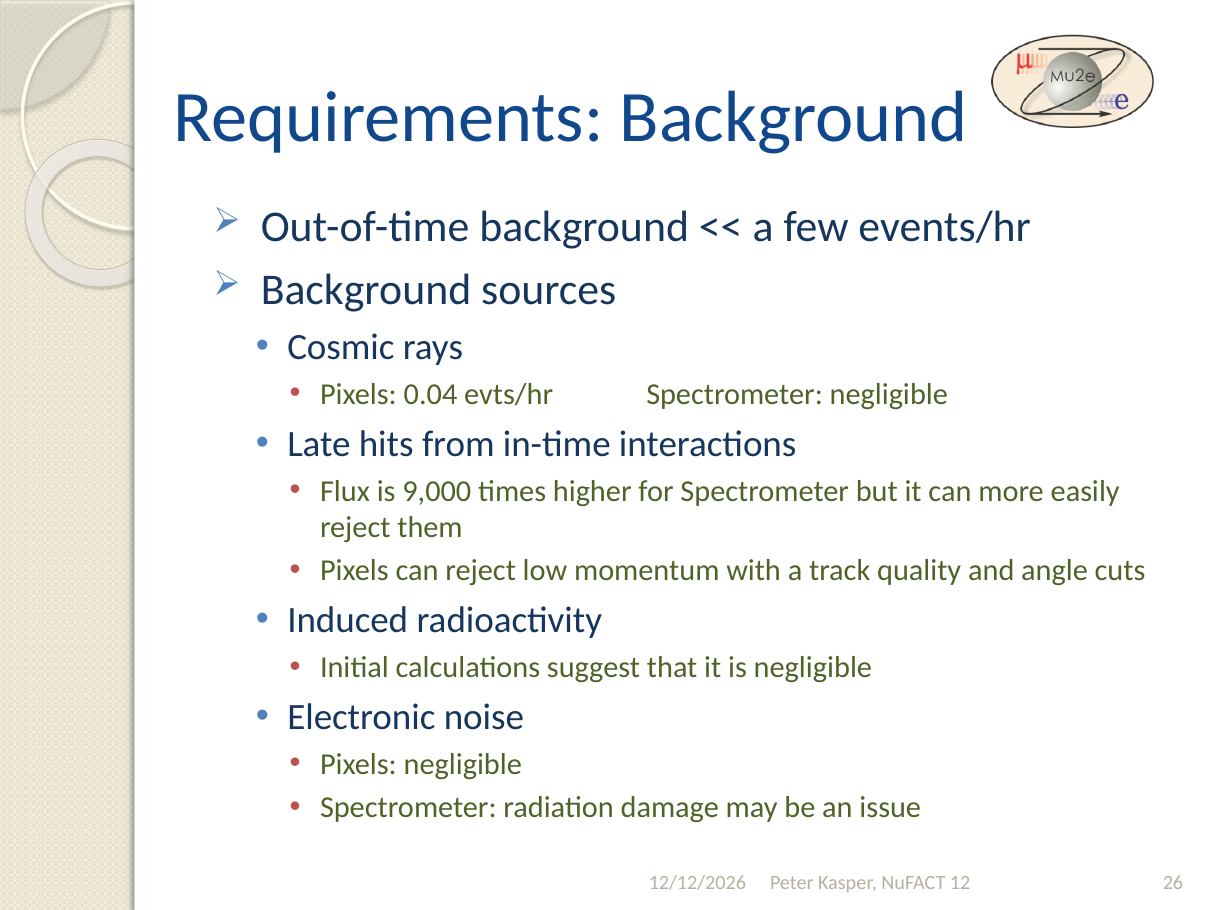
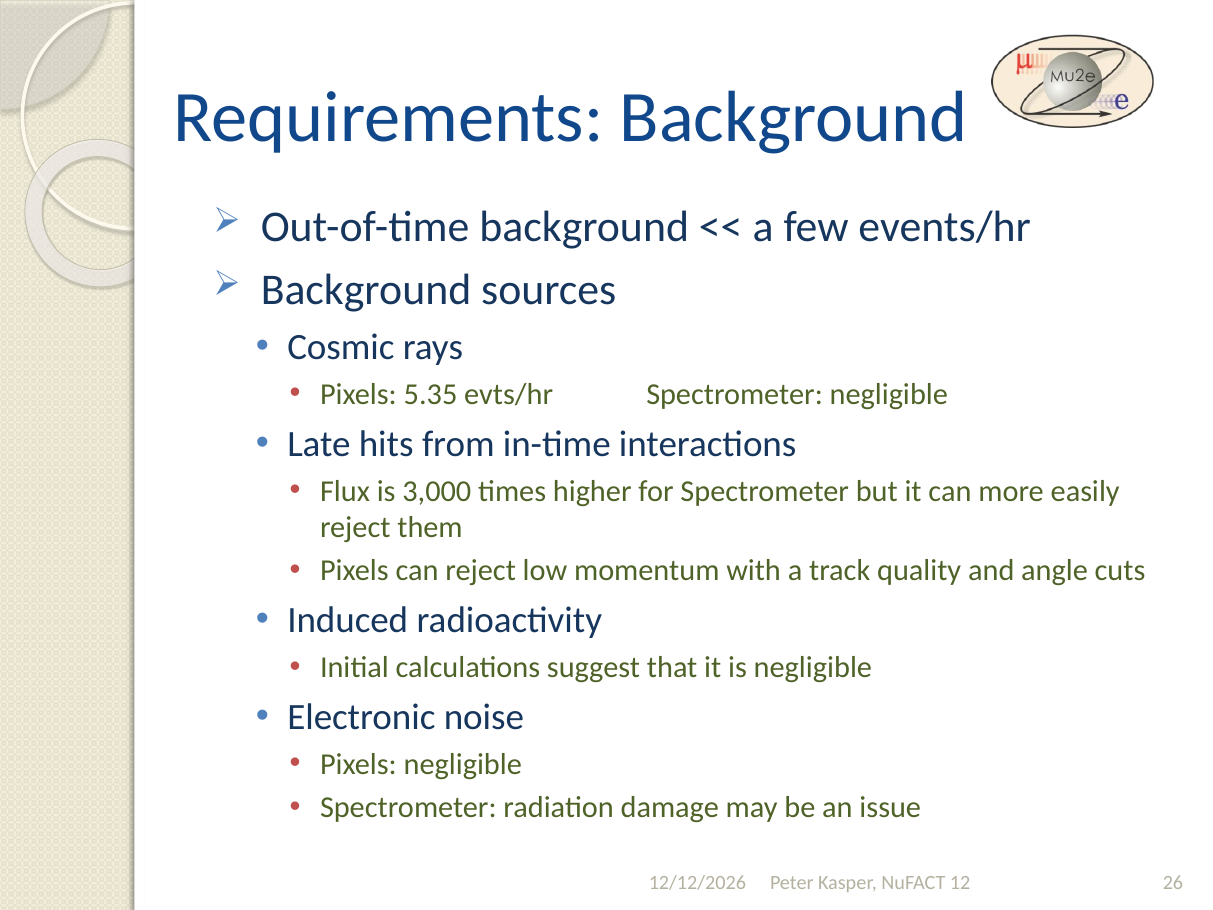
0.04: 0.04 -> 5.35 (431, 394)
9,000: 9,000 -> 3,000 (437, 491)
